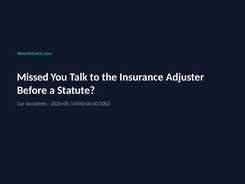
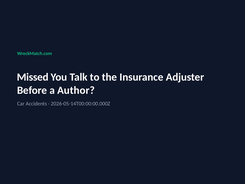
Statute: Statute -> Author (76, 90)
